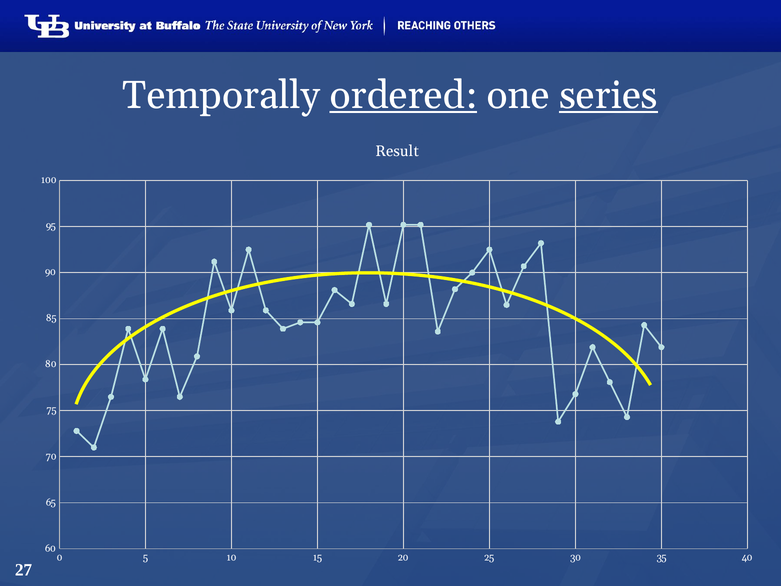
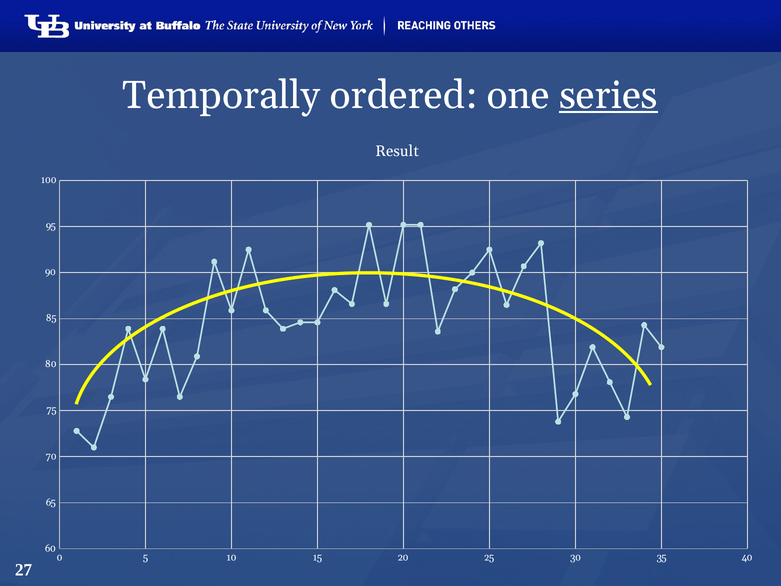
ordered underline: present -> none (403, 95)
